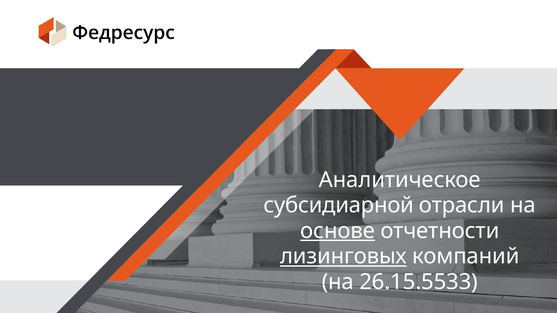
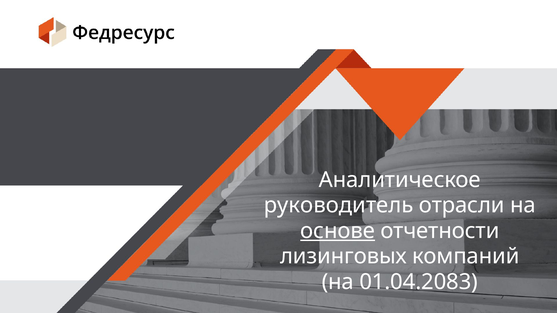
субсидиарной: субсидиарной -> руководитель (339, 206)
лизинговых underline: present -> none (344, 257)
26.15.5533: 26.15.5533 -> 01.04.2083 (419, 282)
